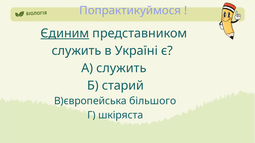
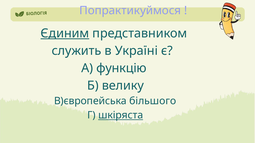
А служить: служить -> функцію (121, 68)
старий: старий -> велику (123, 86)
шкіряста underline: none -> present (121, 116)
